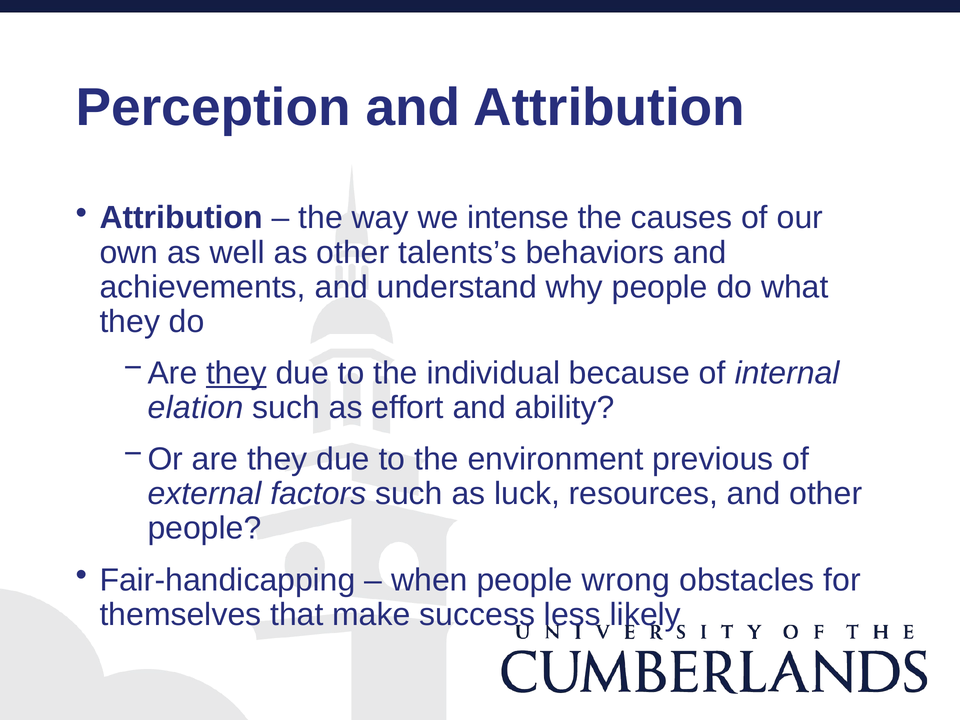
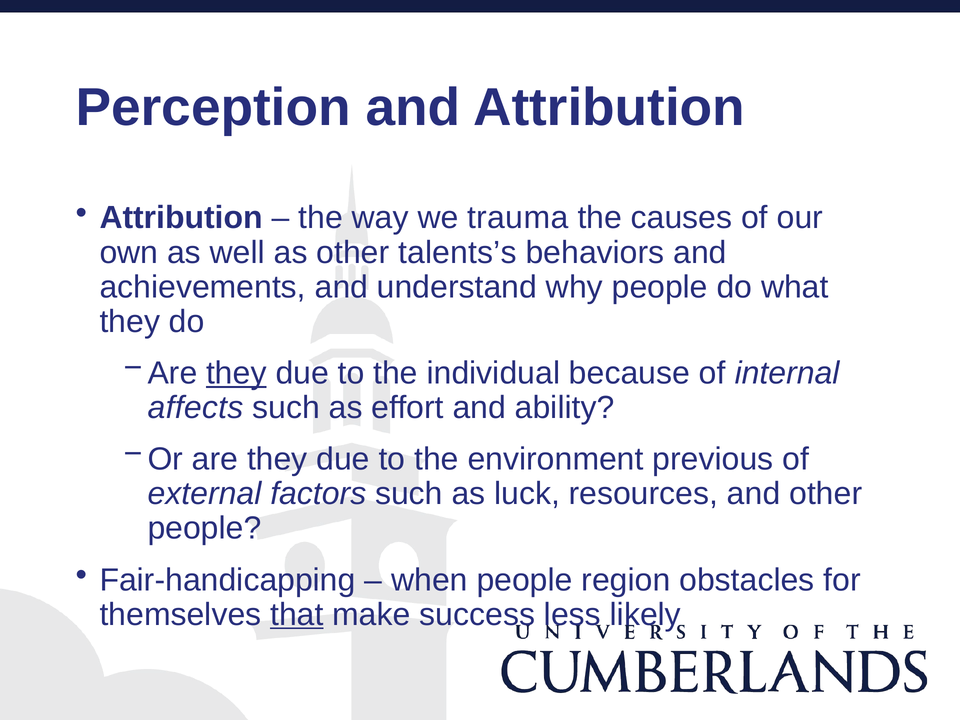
intense: intense -> trauma (518, 218)
elation: elation -> affects (195, 408)
wrong: wrong -> region (626, 580)
that underline: none -> present (297, 614)
